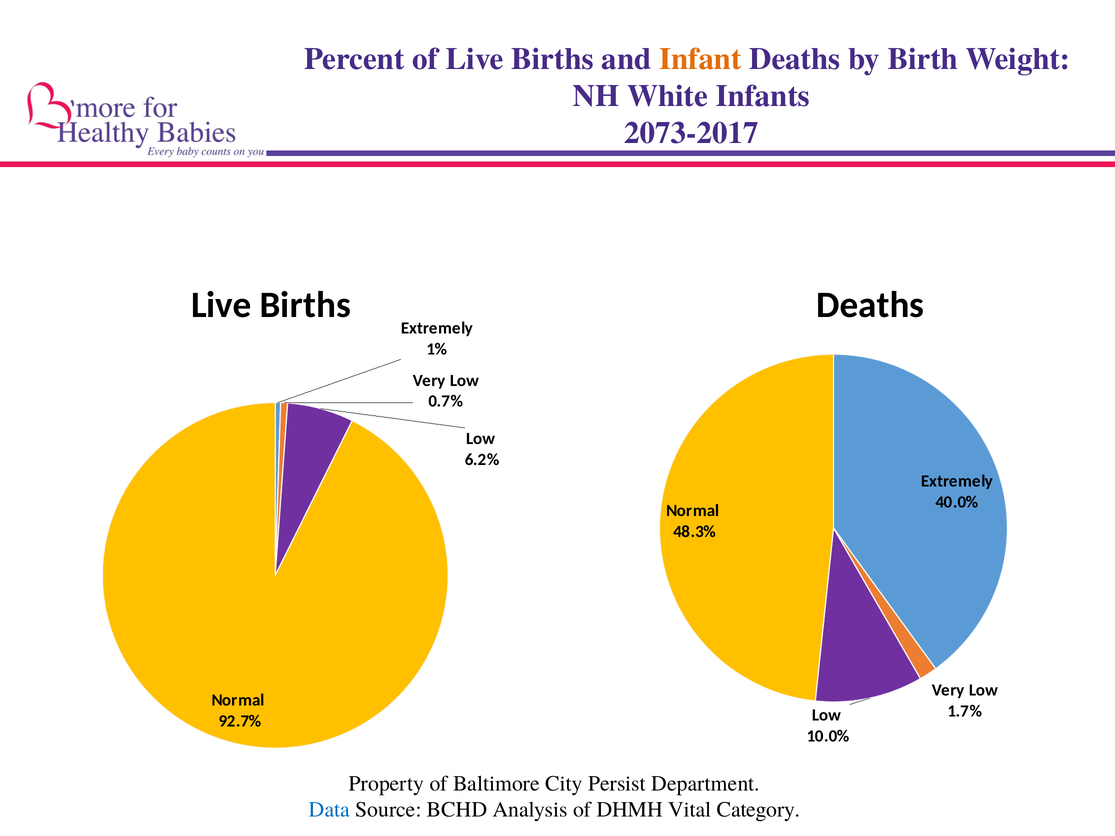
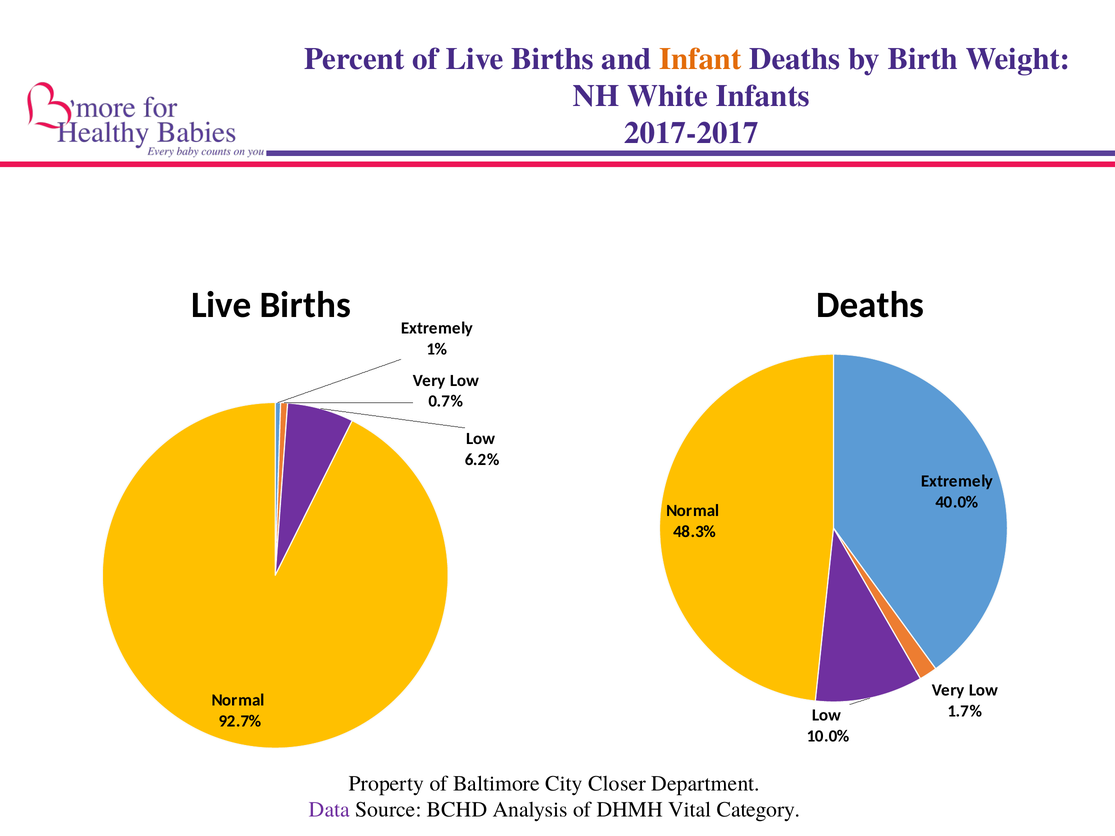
2073-2017: 2073-2017 -> 2017-2017 (691, 133)
Persist: Persist -> Closer (617, 784)
Data colour: blue -> purple (329, 810)
